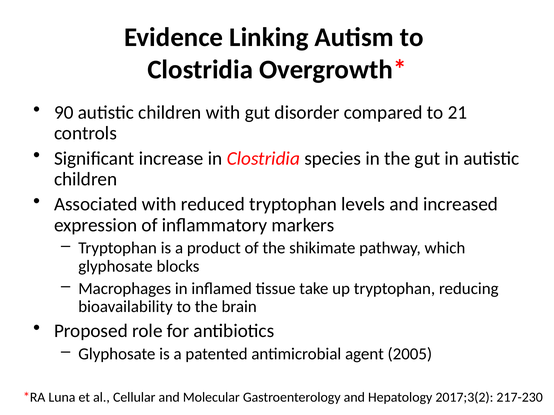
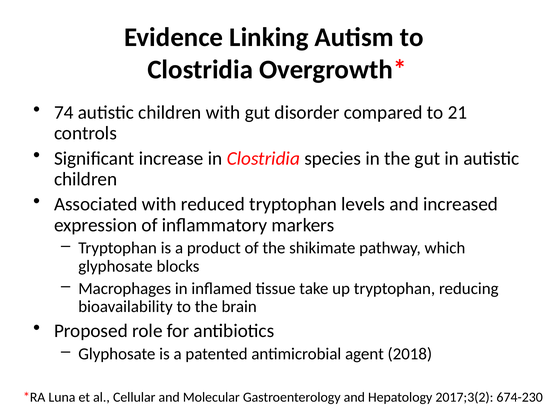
90: 90 -> 74 (64, 113)
2005: 2005 -> 2018 (410, 354)
217-230: 217-230 -> 674-230 (520, 398)
